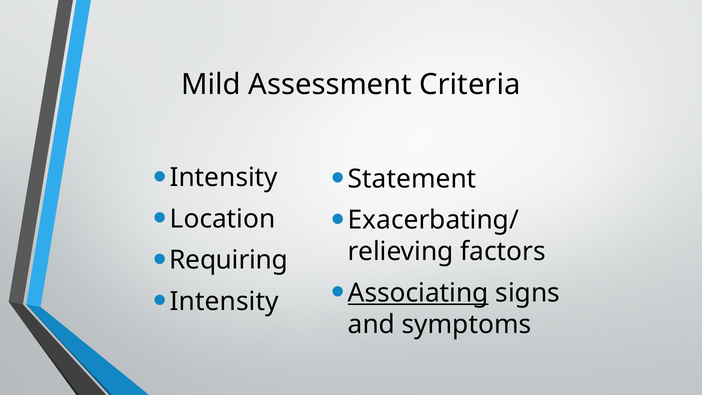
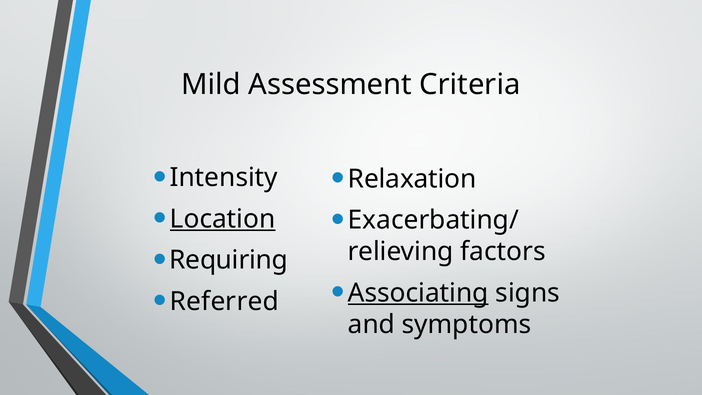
Statement: Statement -> Relaxation (412, 179)
Location underline: none -> present (223, 219)
Intensity: Intensity -> Referred (224, 301)
